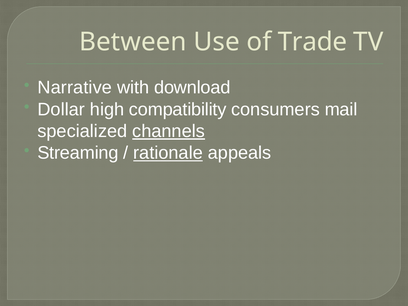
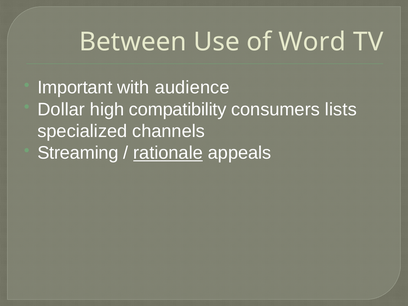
Trade: Trade -> Word (312, 42)
Narrative: Narrative -> Important (75, 88)
download: download -> audience (192, 88)
mail: mail -> lists (341, 109)
channels underline: present -> none (169, 131)
